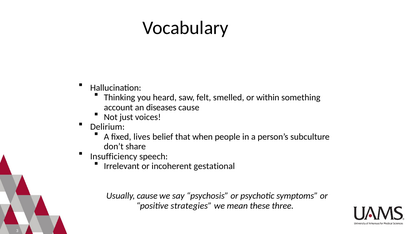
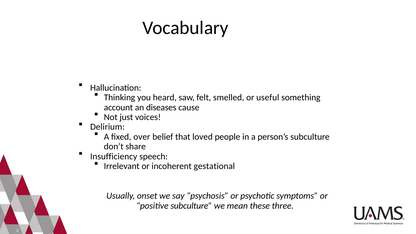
within: within -> useful (268, 98)
lives: lives -> over (142, 137)
when: when -> loved (203, 137)
Usually cause: cause -> onset (147, 196)
positive strategies: strategies -> subculture (191, 206)
